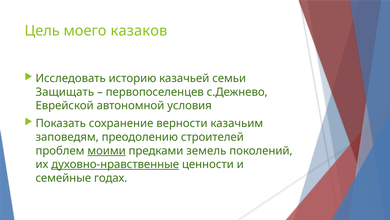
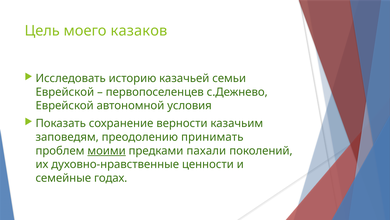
Защищать: Защищать -> Еврейской (65, 92)
строителей: строителей -> принимать (212, 137)
земель: земель -> пахали (206, 150)
духовно-нравственные underline: present -> none (115, 164)
